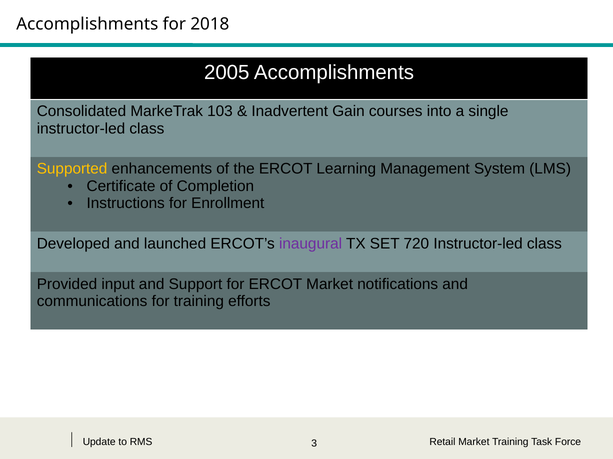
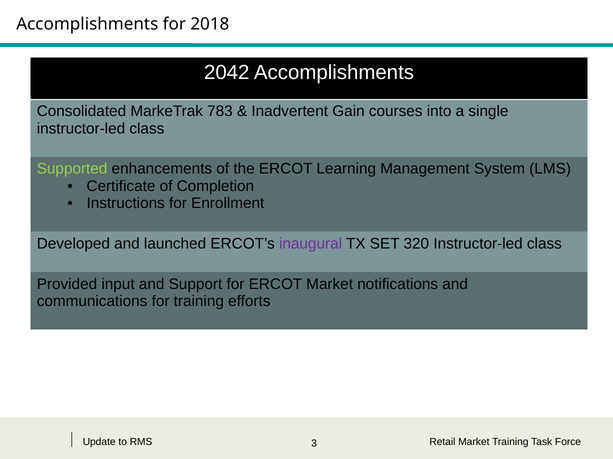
2005: 2005 -> 2042 (227, 73)
103: 103 -> 783 (220, 112)
Supported colour: yellow -> light green (72, 169)
720: 720 -> 320 (416, 244)
